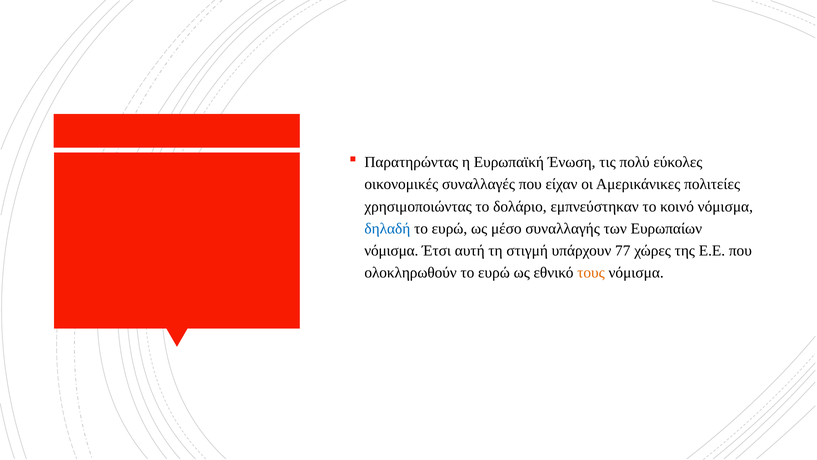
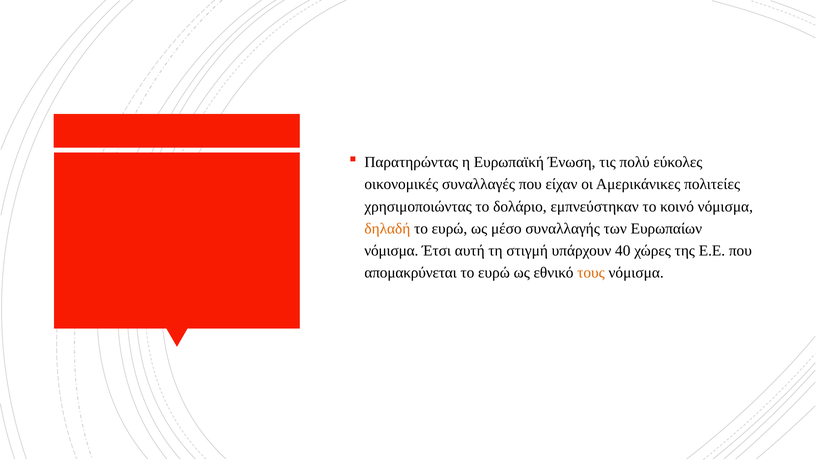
δηλαδή colour: blue -> orange (387, 228)
77: 77 -> 40 (623, 250)
ολοκληρωθούν: ολοκληρωθούν -> απομακρύνεται (411, 272)
